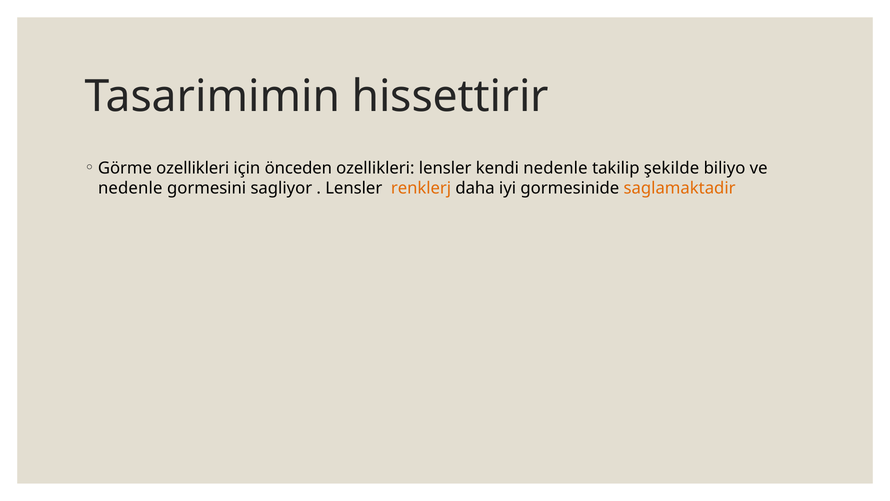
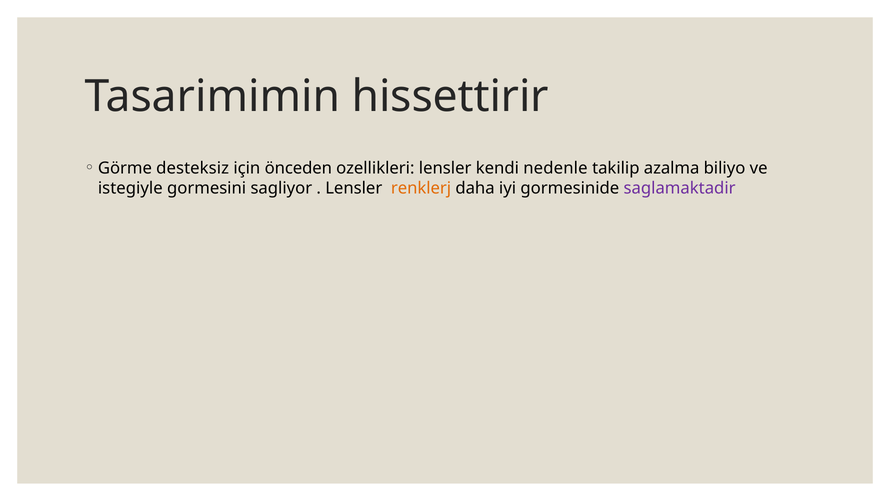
Görme ozellikleri: ozellikleri -> desteksiz (193, 168)
şekilde: şekilde -> azalma (672, 168)
nedenle: nedenle -> istegiyle (130, 188)
saglamaktadir colour: orange -> purple (680, 188)
